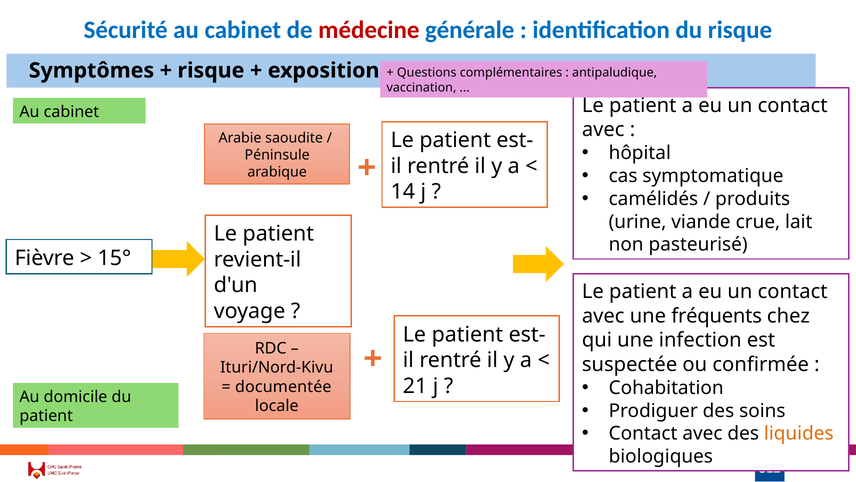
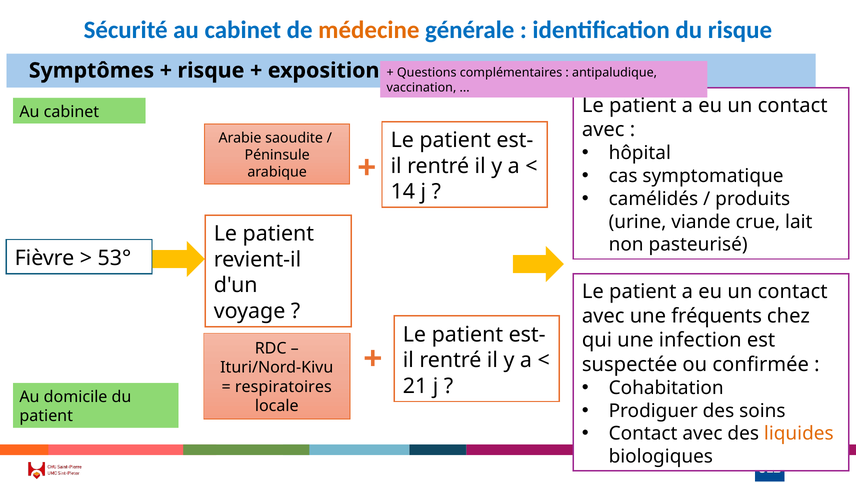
médecine colour: red -> orange (369, 30)
15°: 15° -> 53° (114, 258)
documentée: documentée -> respiratoires (283, 386)
